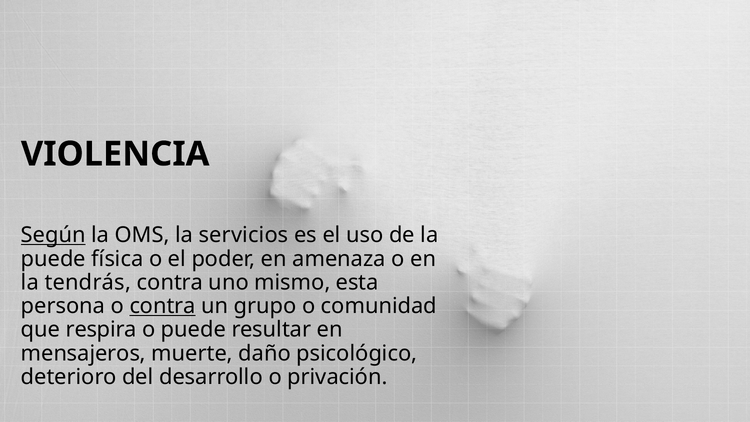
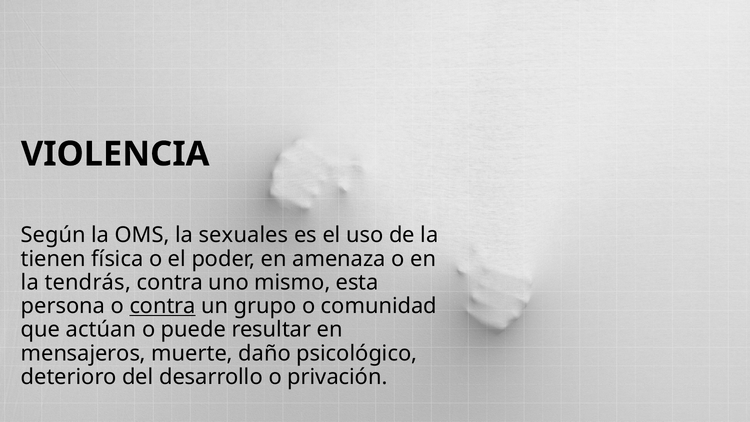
Según underline: present -> none (53, 235)
servicios: servicios -> sexuales (244, 235)
puede: puede -> tienen (53, 259)
respira: respira -> actúan (101, 330)
